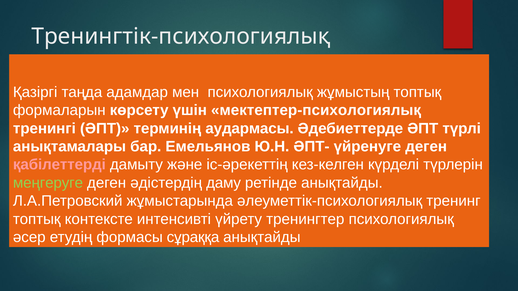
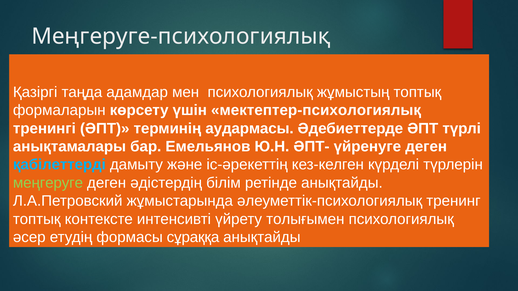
Тренингтік-психологиялық: Тренингтік-психологиялық -> Меңгеруге-психологиялық (181, 36)
қабілеттерді colour: pink -> light blue (59, 165)
даму: даму -> білім (223, 183)
тренингтер: тренингтер -> толығымен (305, 219)
